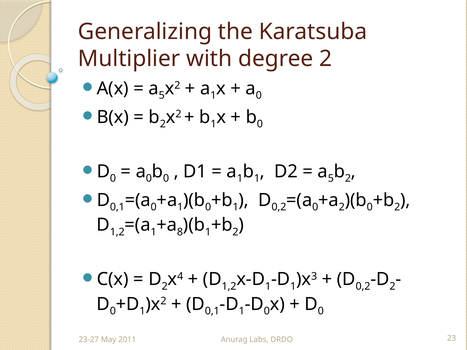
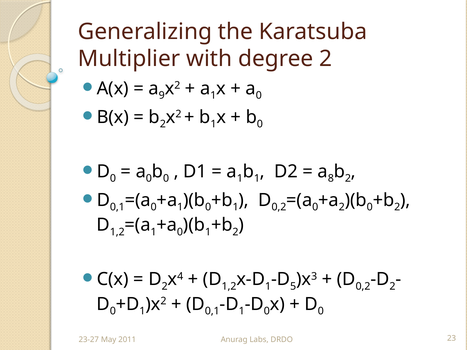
5: 5 -> 9 (162, 96)
5: 5 -> 8 (331, 179)
8: 8 -> 0 (180, 232)
1: 1 -> 5 (293, 287)
